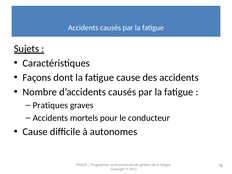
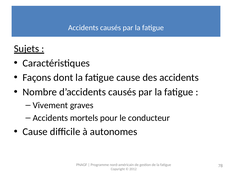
Pratiques: Pratiques -> Vivement (50, 105)
